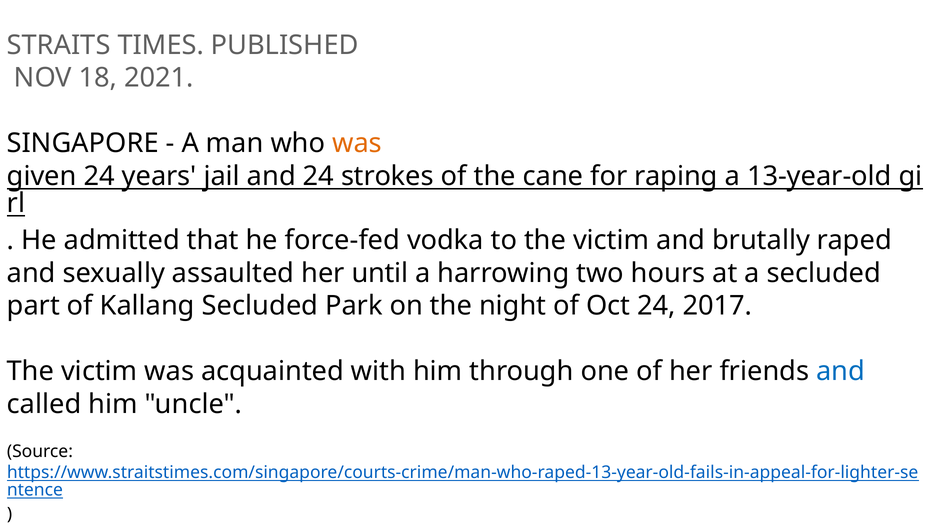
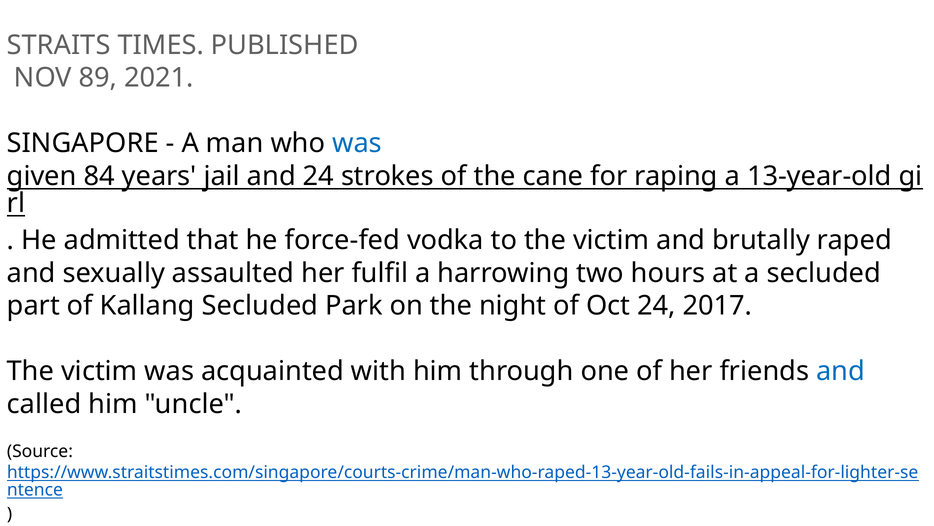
18: 18 -> 89 (98, 78)
was colour: orange -> blue (357, 143)
given 24: 24 -> 84 (99, 176)
until: until -> fulfil (380, 273)
